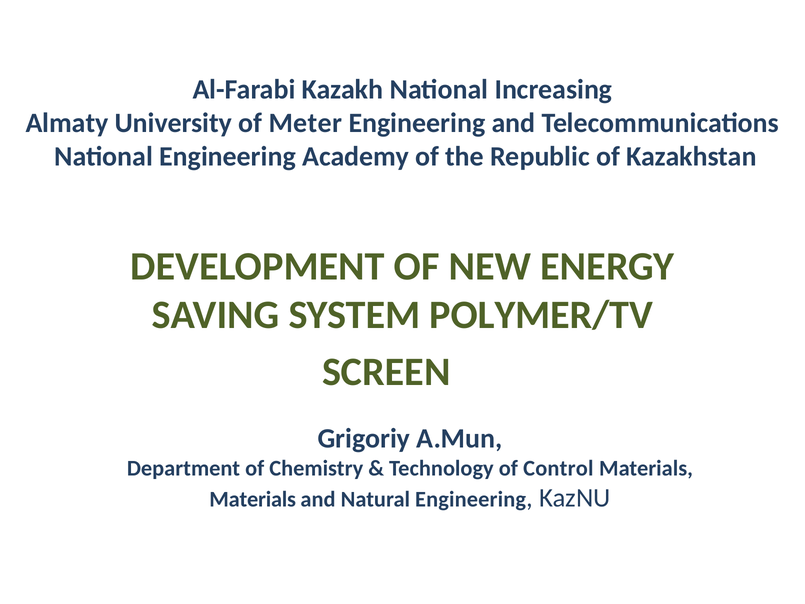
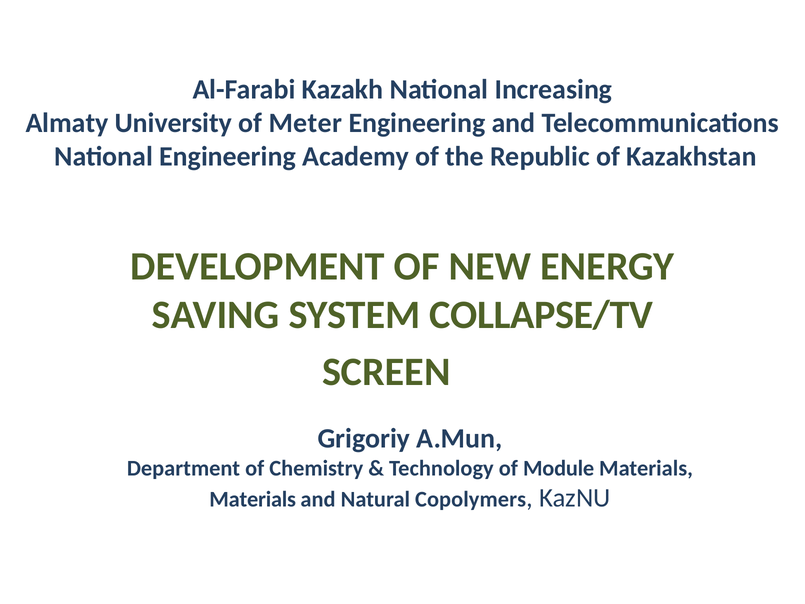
POLYMER/TV: POLYMER/TV -> COLLAPSE/TV (541, 315)
Control: Control -> Module (559, 468)
Natural Engineering: Engineering -> Copolymers (471, 499)
